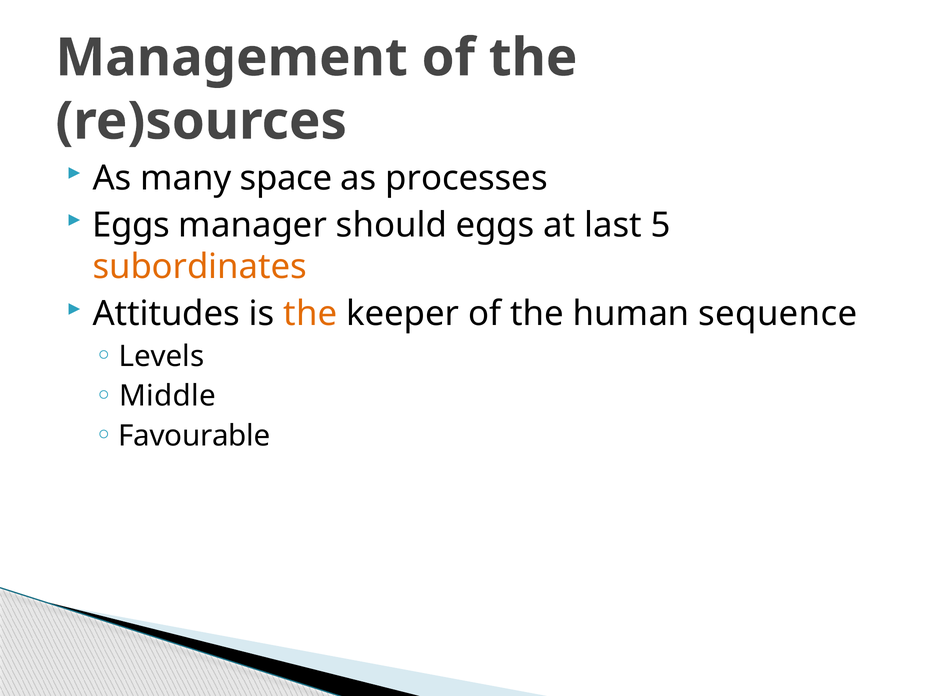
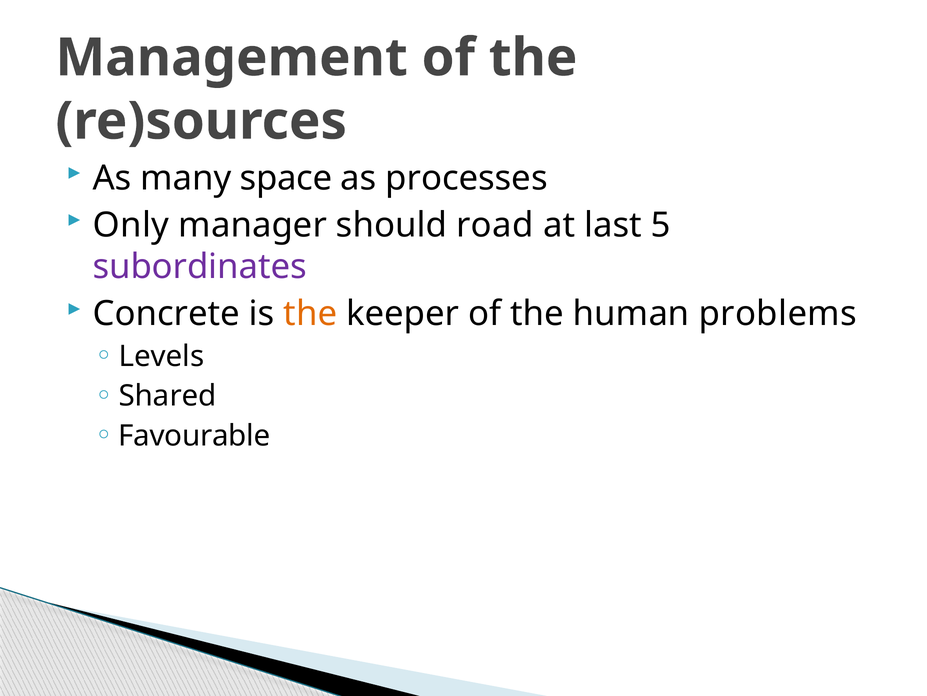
Eggs: Eggs -> Only (131, 225)
should eggs: eggs -> road (495, 225)
subordinates colour: orange -> purple (200, 267)
Attitudes: Attitudes -> Concrete (166, 314)
sequence: sequence -> problems (778, 314)
Middle: Middle -> Shared (168, 396)
